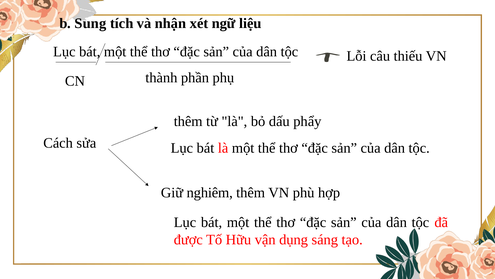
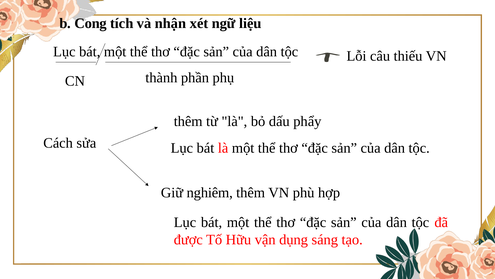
Sung: Sung -> Cong (91, 23)
